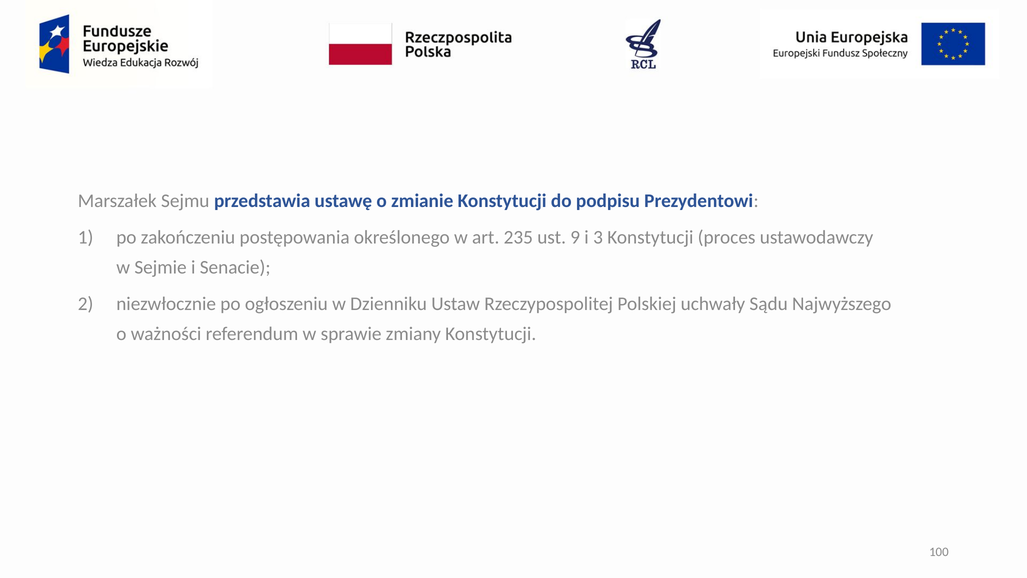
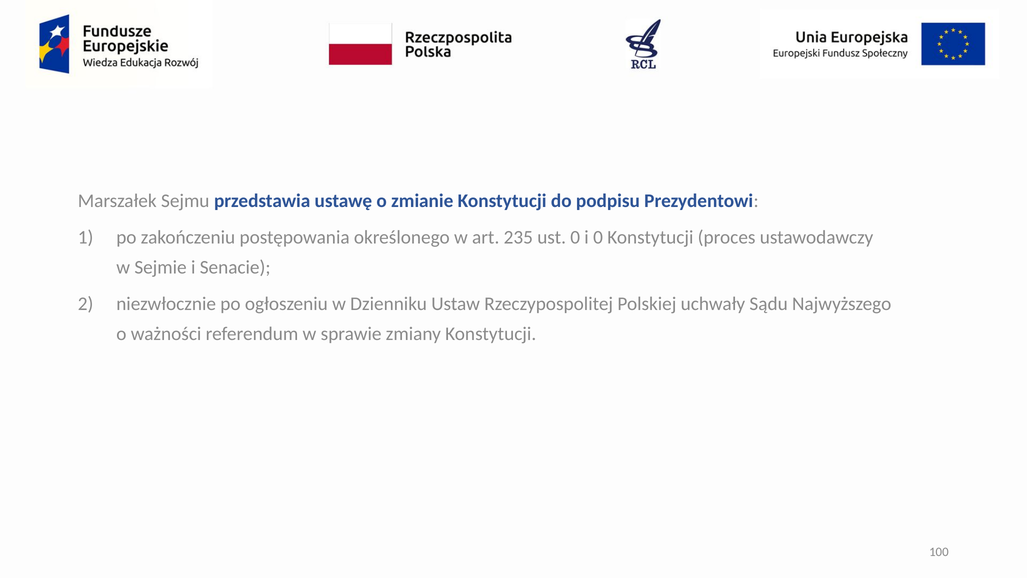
ust 9: 9 -> 0 (575, 237)
i 3: 3 -> 0 (598, 237)
